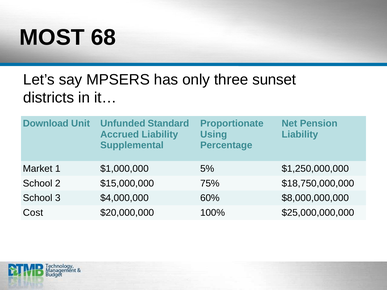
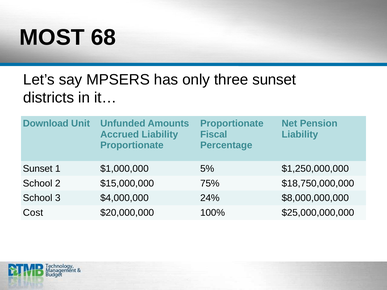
Standard: Standard -> Amounts (168, 124)
Using: Using -> Fiscal (214, 134)
Supplemental: Supplemental -> Proportionate (132, 145)
Market: Market -> Sunset (38, 169)
60%: 60% -> 24% (210, 198)
